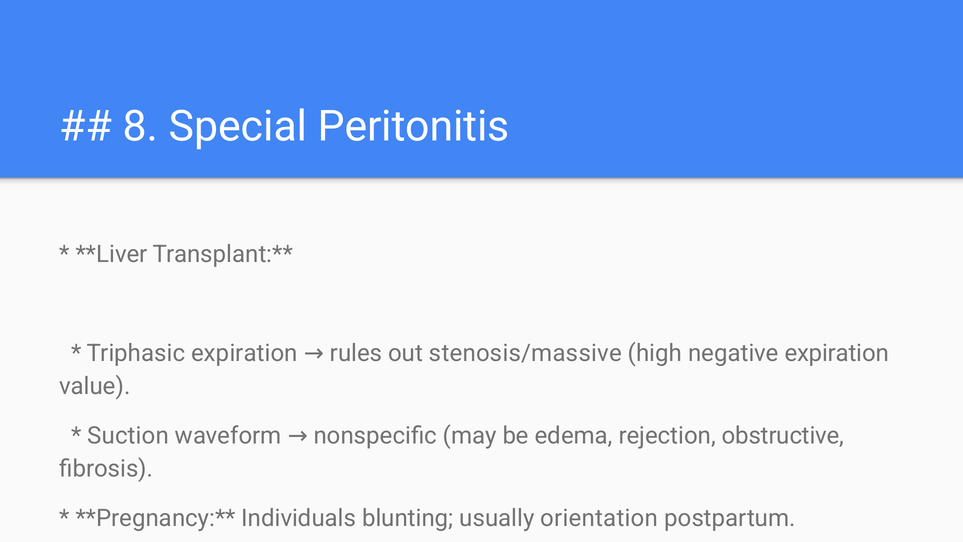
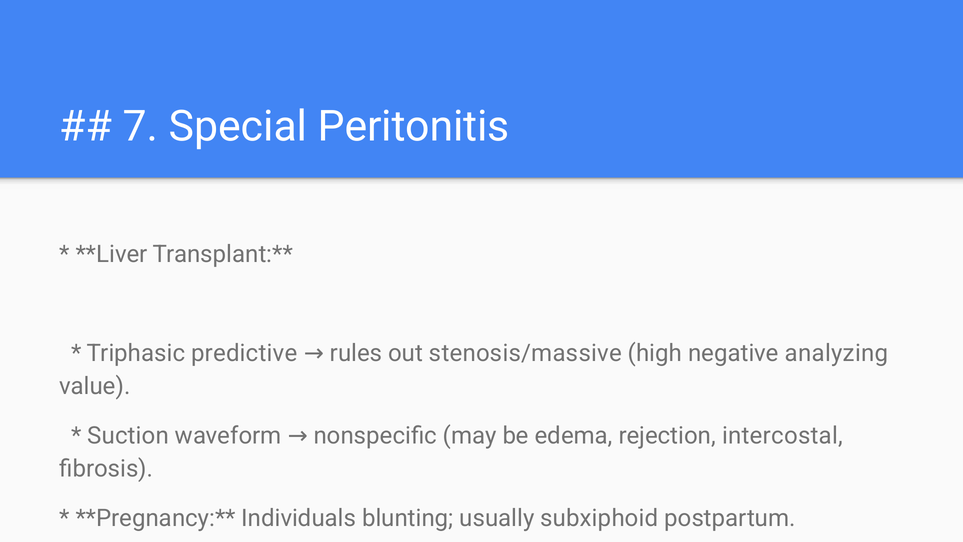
8: 8 -> 7 (140, 126)
Triphasic expiration: expiration -> predictive (244, 353)
negative expiration: expiration -> analyzing (837, 353)
obstructive: obstructive -> intercostal (783, 435)
orientation: orientation -> subxiphoid (599, 518)
